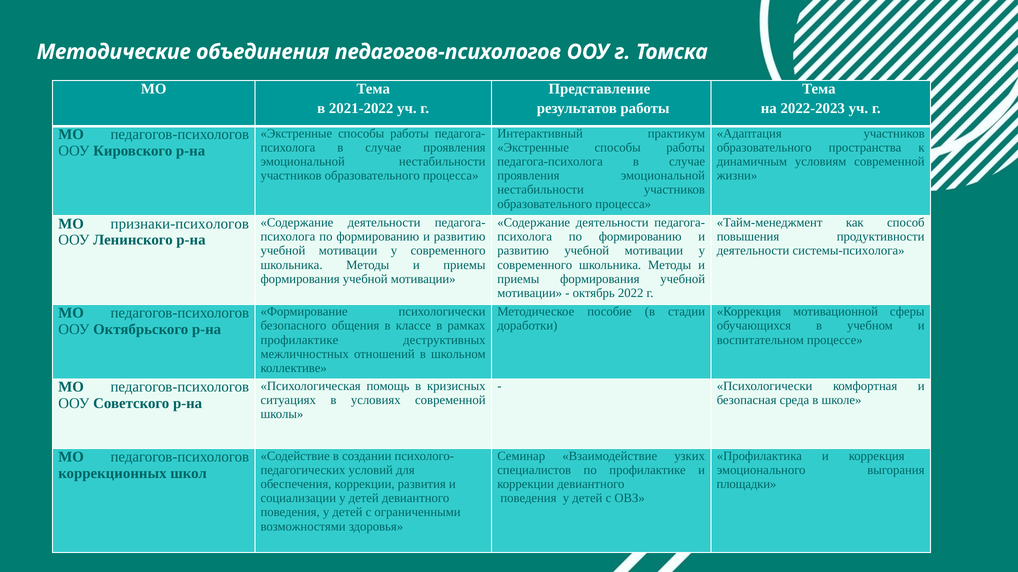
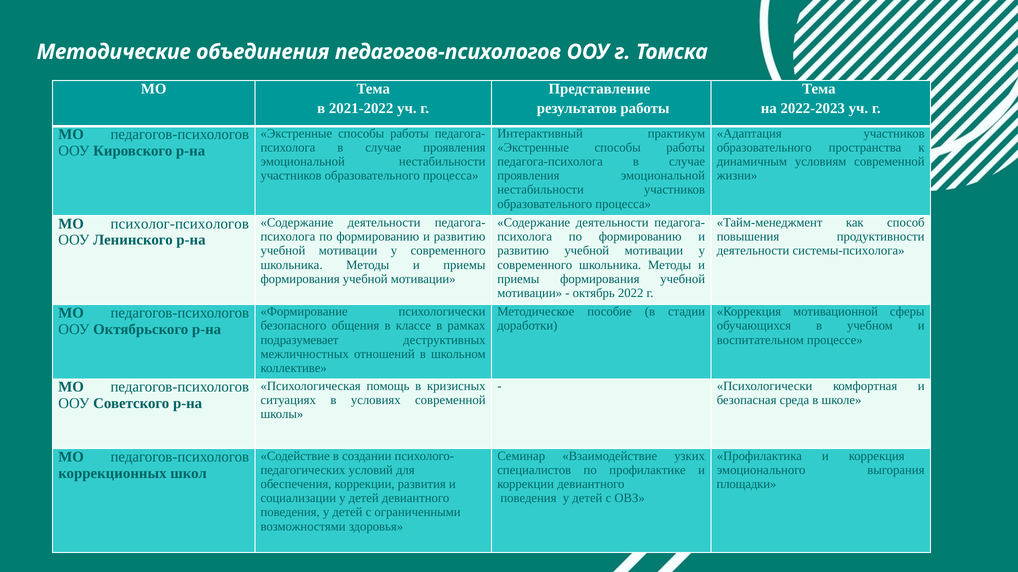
признаки-психологов: признаки-психологов -> психолог-психологов (180, 224)
профилактике: профилактике -> подразумевает (300, 340)
